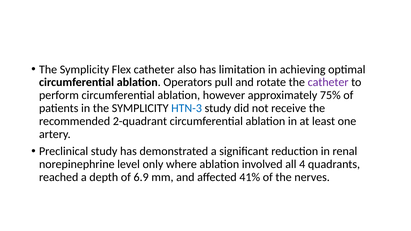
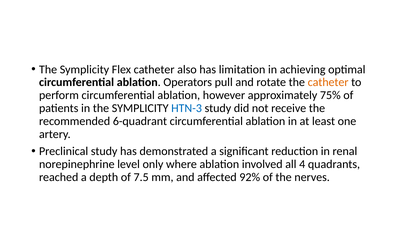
catheter colour: purple -> orange (328, 82)
2-quadrant: 2-quadrant -> 6-quadrant (140, 121)
6.9: 6.9 -> 7.5 (141, 177)
41%: 41% -> 92% (250, 177)
